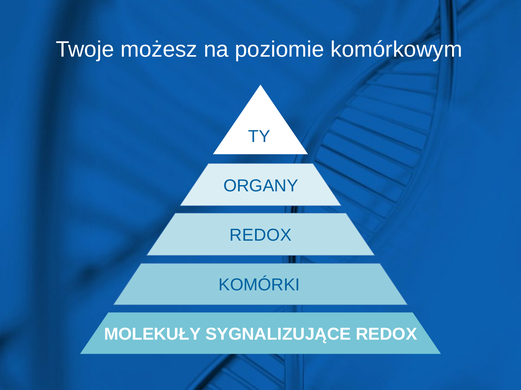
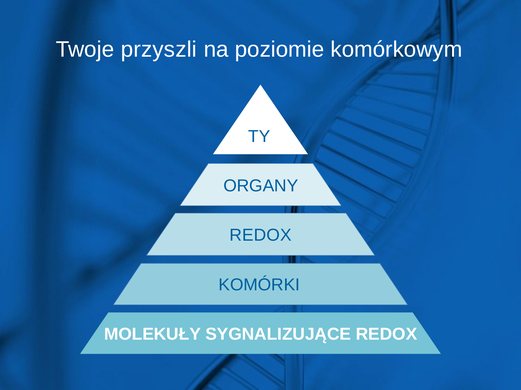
możesz: możesz -> przyszli (159, 50)
